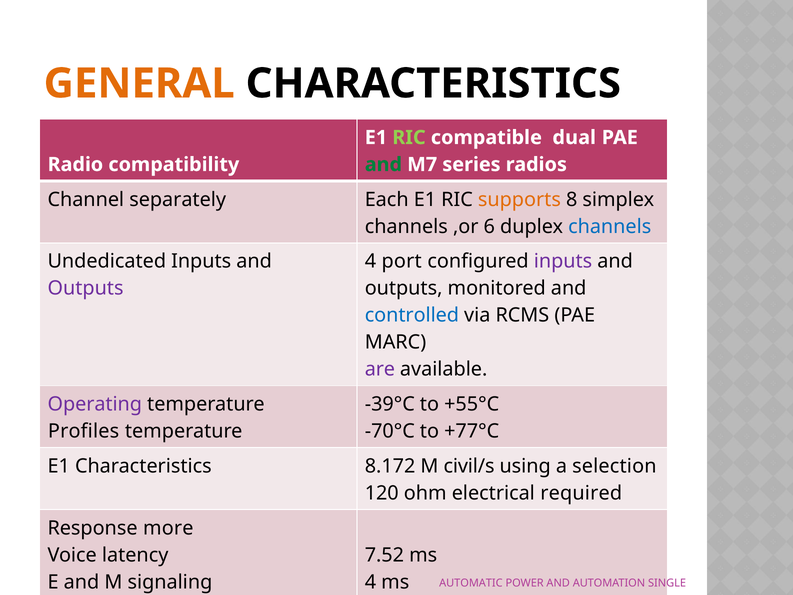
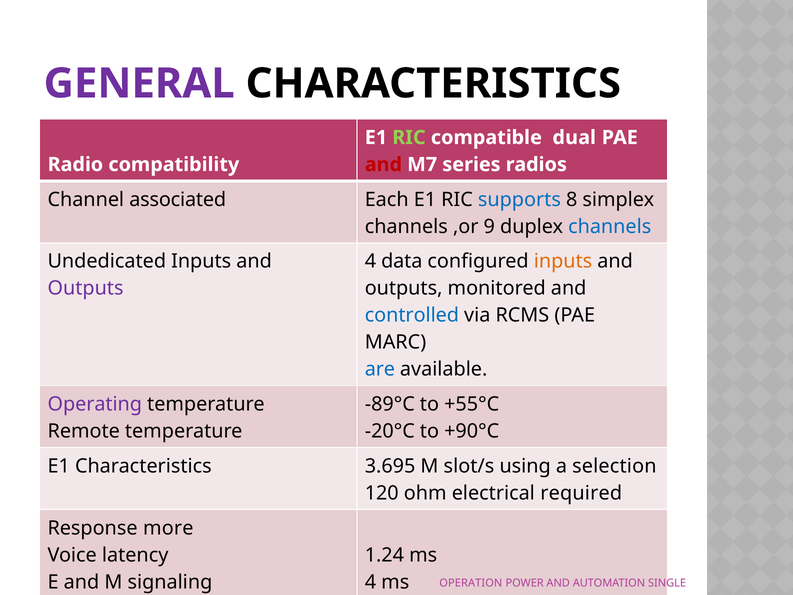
GENERAL colour: orange -> purple (139, 84)
and colour: green -> red (383, 164)
separately: separately -> associated (178, 199)
supports colour: orange -> blue (519, 199)
6: 6 -> 9 (489, 226)
4 port: port -> data (402, 261)
inputs colour: purple -> orange (563, 261)
are colour: purple -> blue (380, 369)
-39°C: -39°C -> -89°C (390, 404)
Profiles: Profiles -> Remote (84, 431)
-70°C: -70°C -> -20°C (390, 431)
+77°C: +77°C -> +90°C (472, 431)
8.172: 8.172 -> 3.695 (390, 466)
civil/s: civil/s -> slot/s (469, 466)
7.52: 7.52 -> 1.24 (384, 555)
AUTOMATIC: AUTOMATIC -> OPERATION (471, 583)
